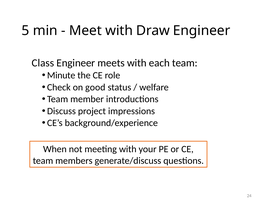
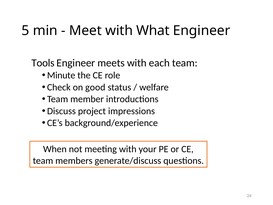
Draw: Draw -> What (153, 31)
Class: Class -> Tools (43, 63)
